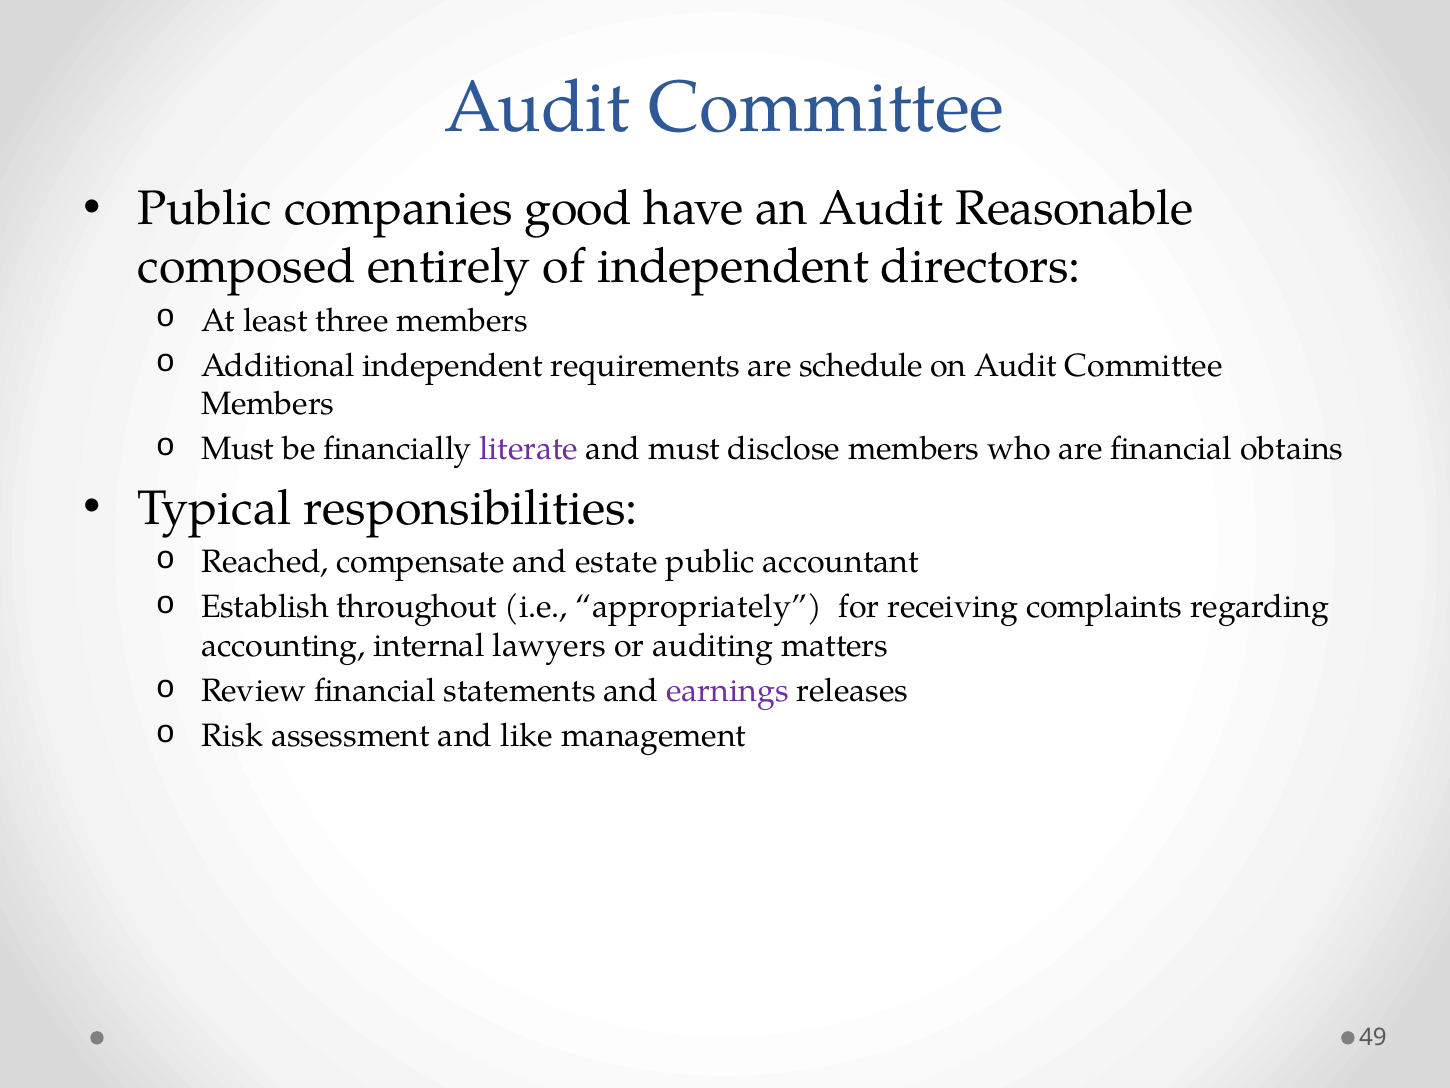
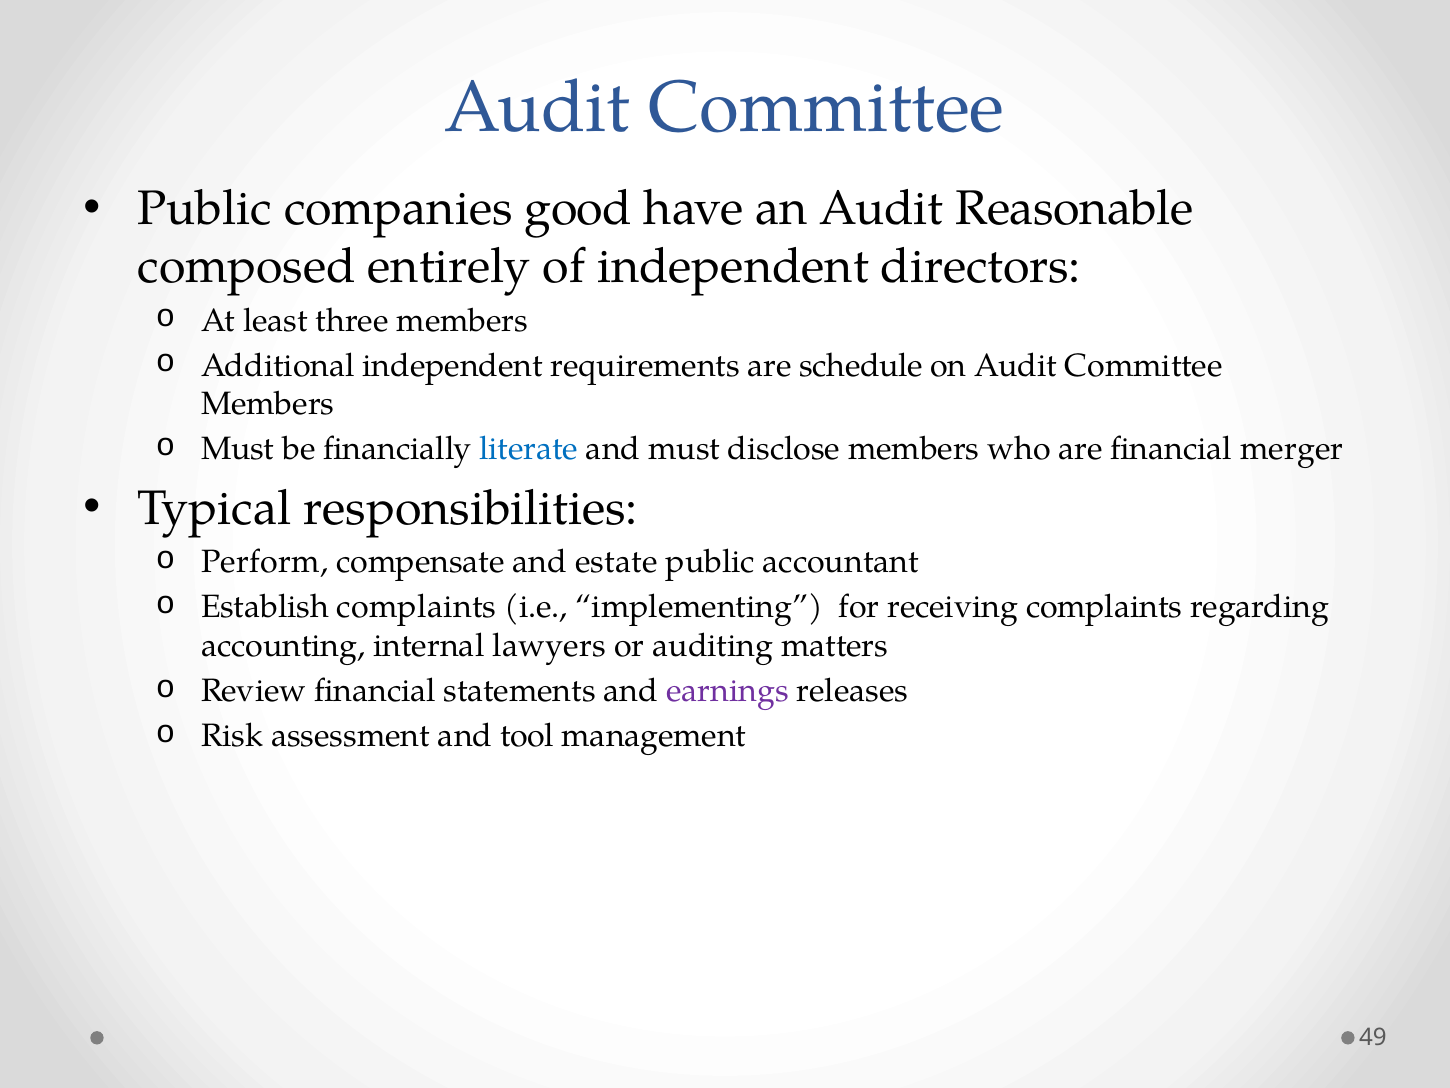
literate colour: purple -> blue (529, 449)
obtains: obtains -> merger (1292, 449)
Reached: Reached -> Perform (265, 562)
Establish throughout: throughout -> complaints (417, 607)
appropriately: appropriately -> implementing (699, 607)
like: like -> tool (527, 735)
